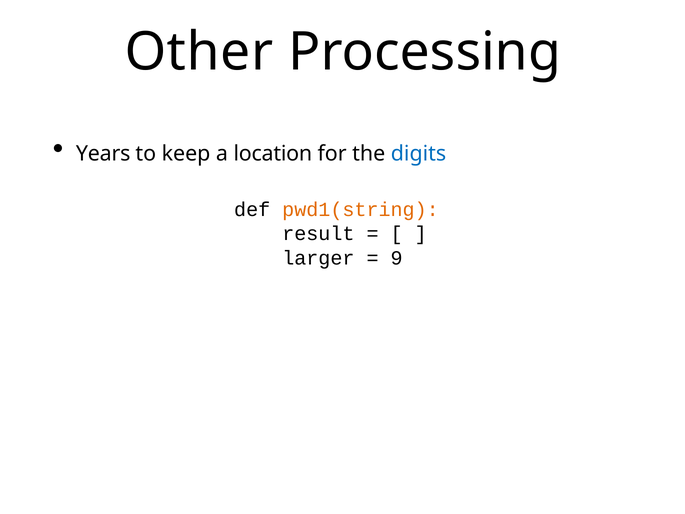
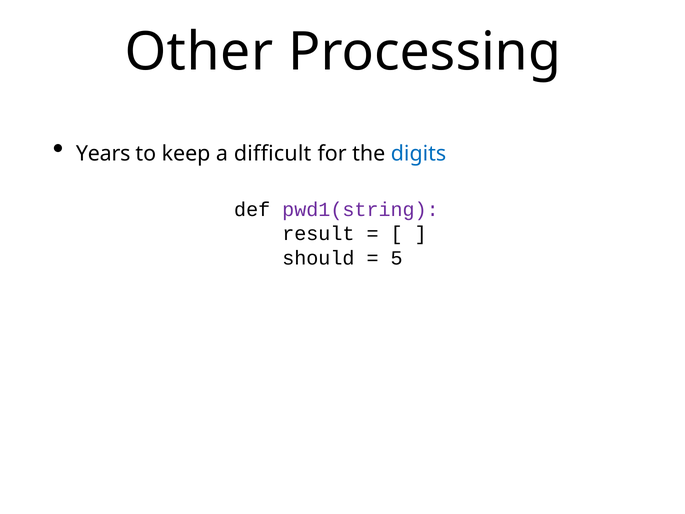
location: location -> difficult (273, 153)
pwd1(string colour: orange -> purple (360, 210)
larger: larger -> should (318, 258)
9: 9 -> 5 (397, 258)
